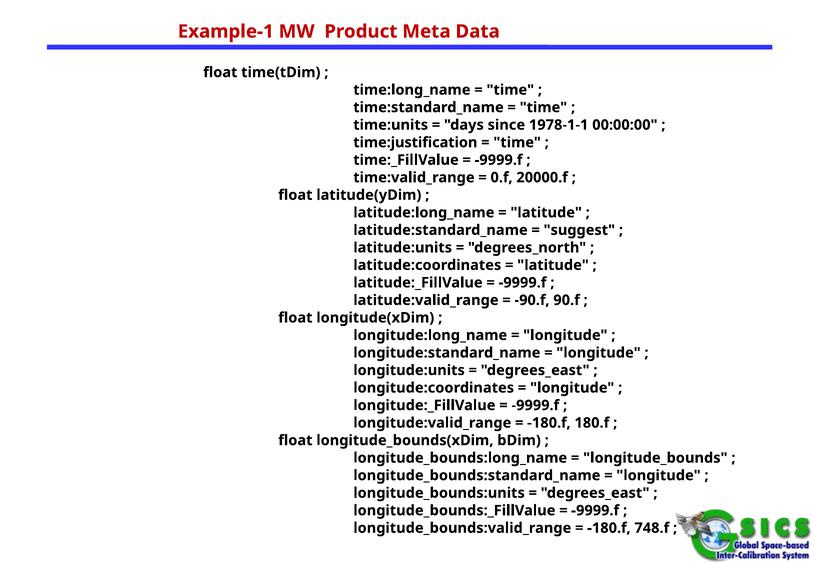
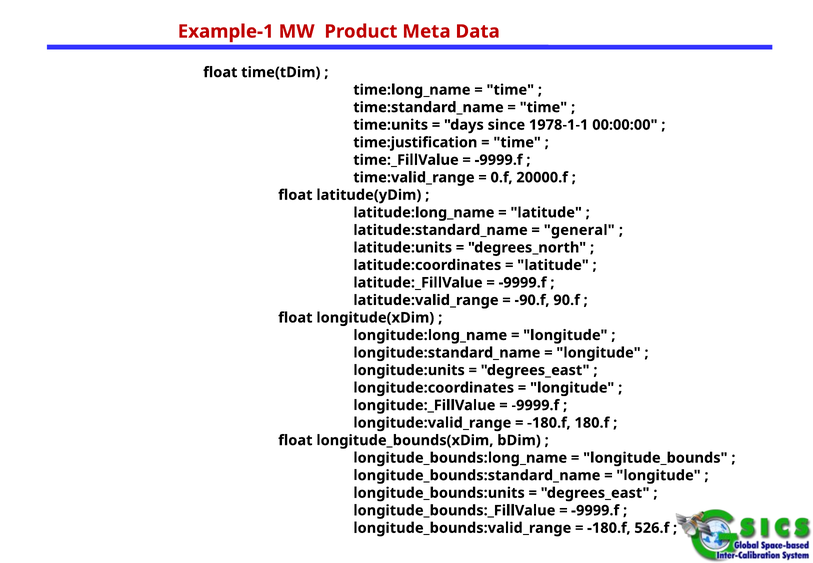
suggest: suggest -> general (579, 230)
748.f: 748.f -> 526.f (652, 528)
